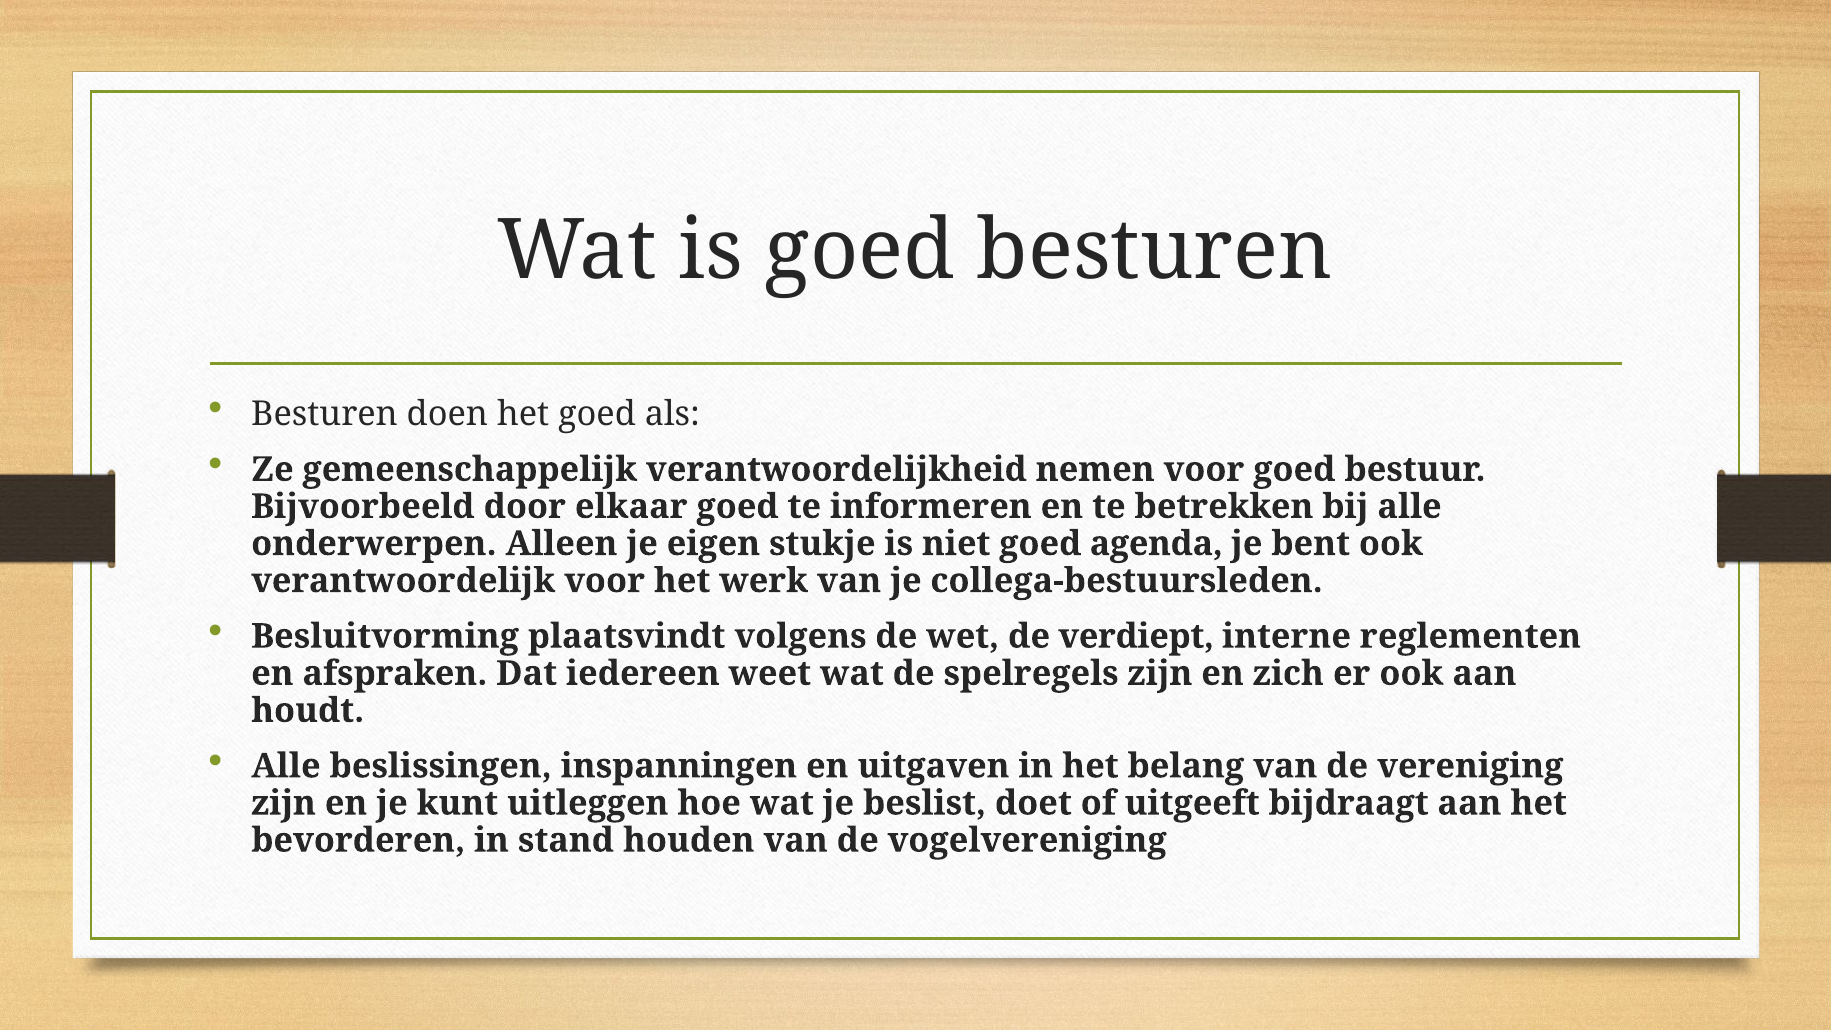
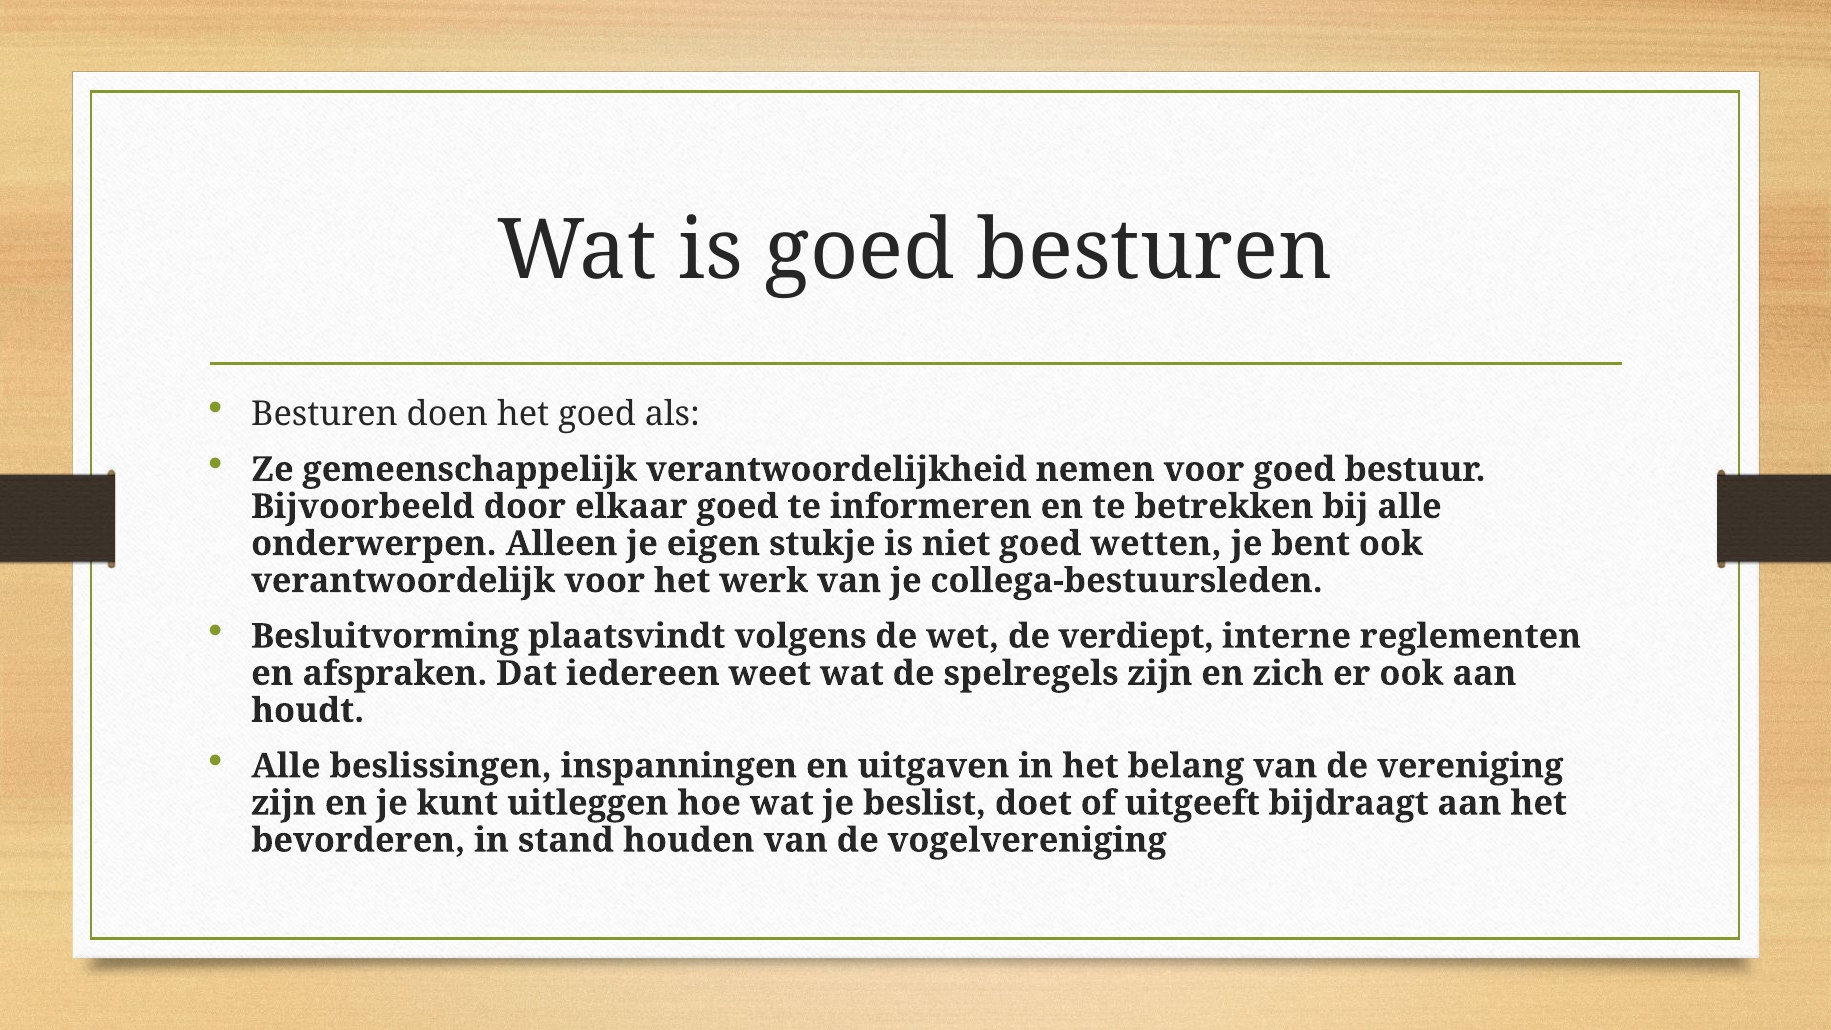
agenda: agenda -> wetten (1156, 544)
